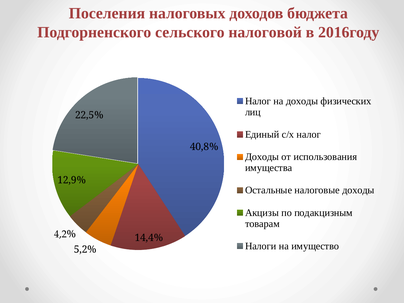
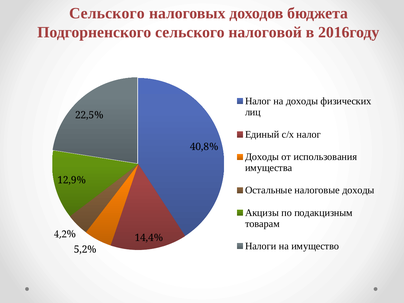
Поселения: Поселения -> Сельского (107, 13)
